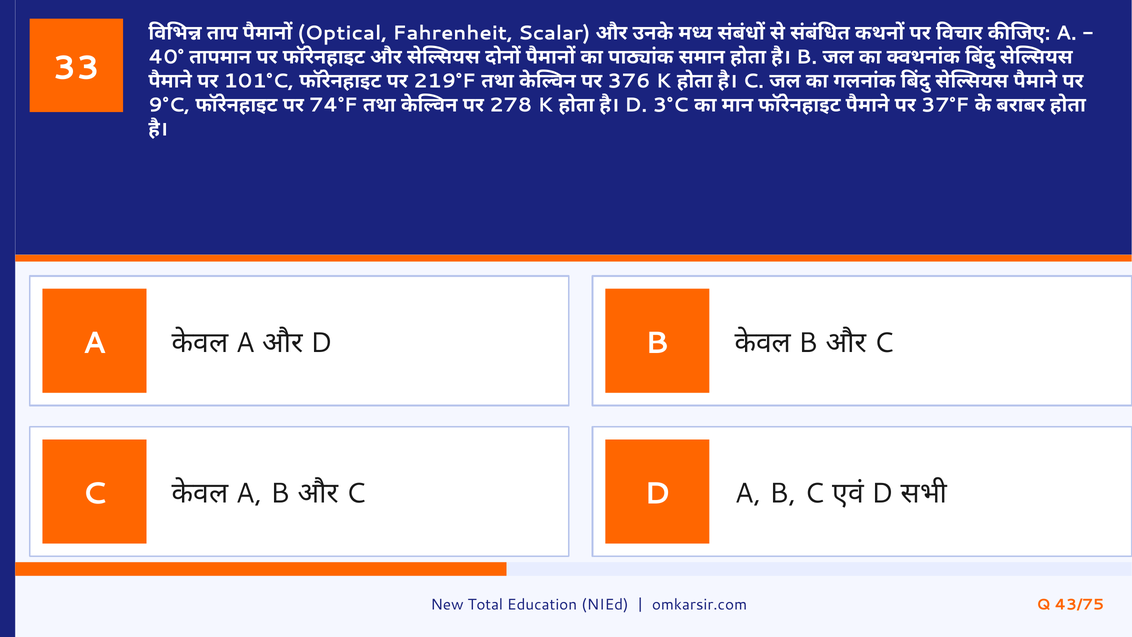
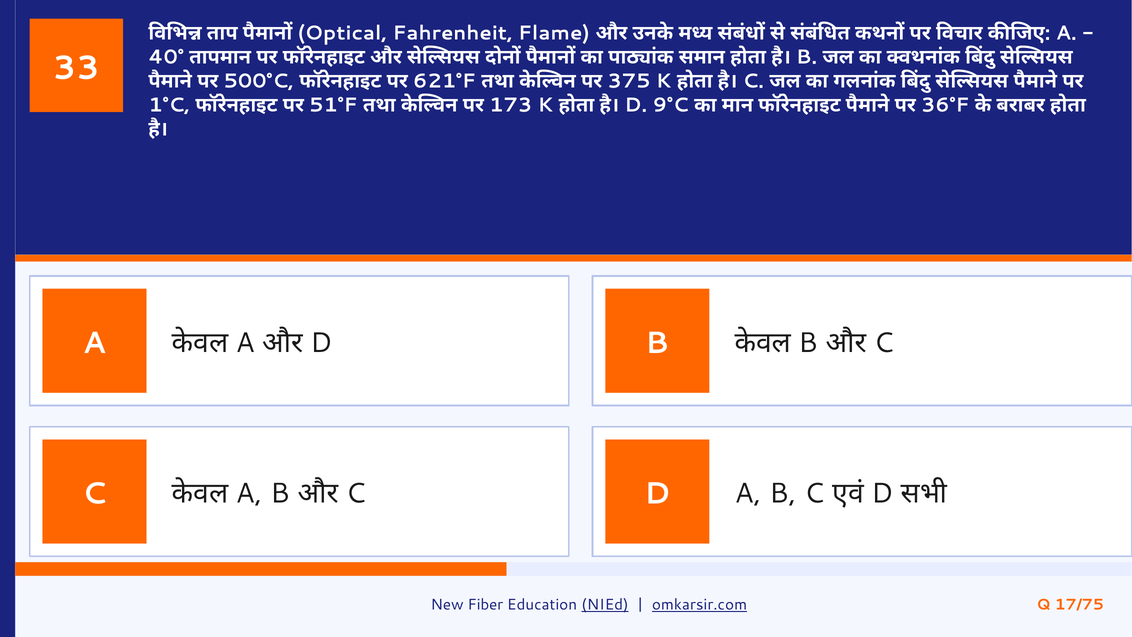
Scalar: Scalar -> Flame (554, 33)
101°C: 101°C -> 500°C (259, 81)
219°F: 219°F -> 621°F (444, 81)
376: 376 -> 375 (629, 81)
9°C: 9°C -> 1°C (169, 105)
74°F: 74°F -> 51°F (333, 105)
278: 278 -> 173 (511, 105)
3°C: 3°C -> 9°C (671, 105)
37°F: 37°F -> 36°F (945, 105)
Total: Total -> Fiber (485, 605)
NIEd underline: none -> present (605, 605)
omkarsir.com underline: none -> present (700, 605)
43/75: 43/75 -> 17/75 (1079, 605)
